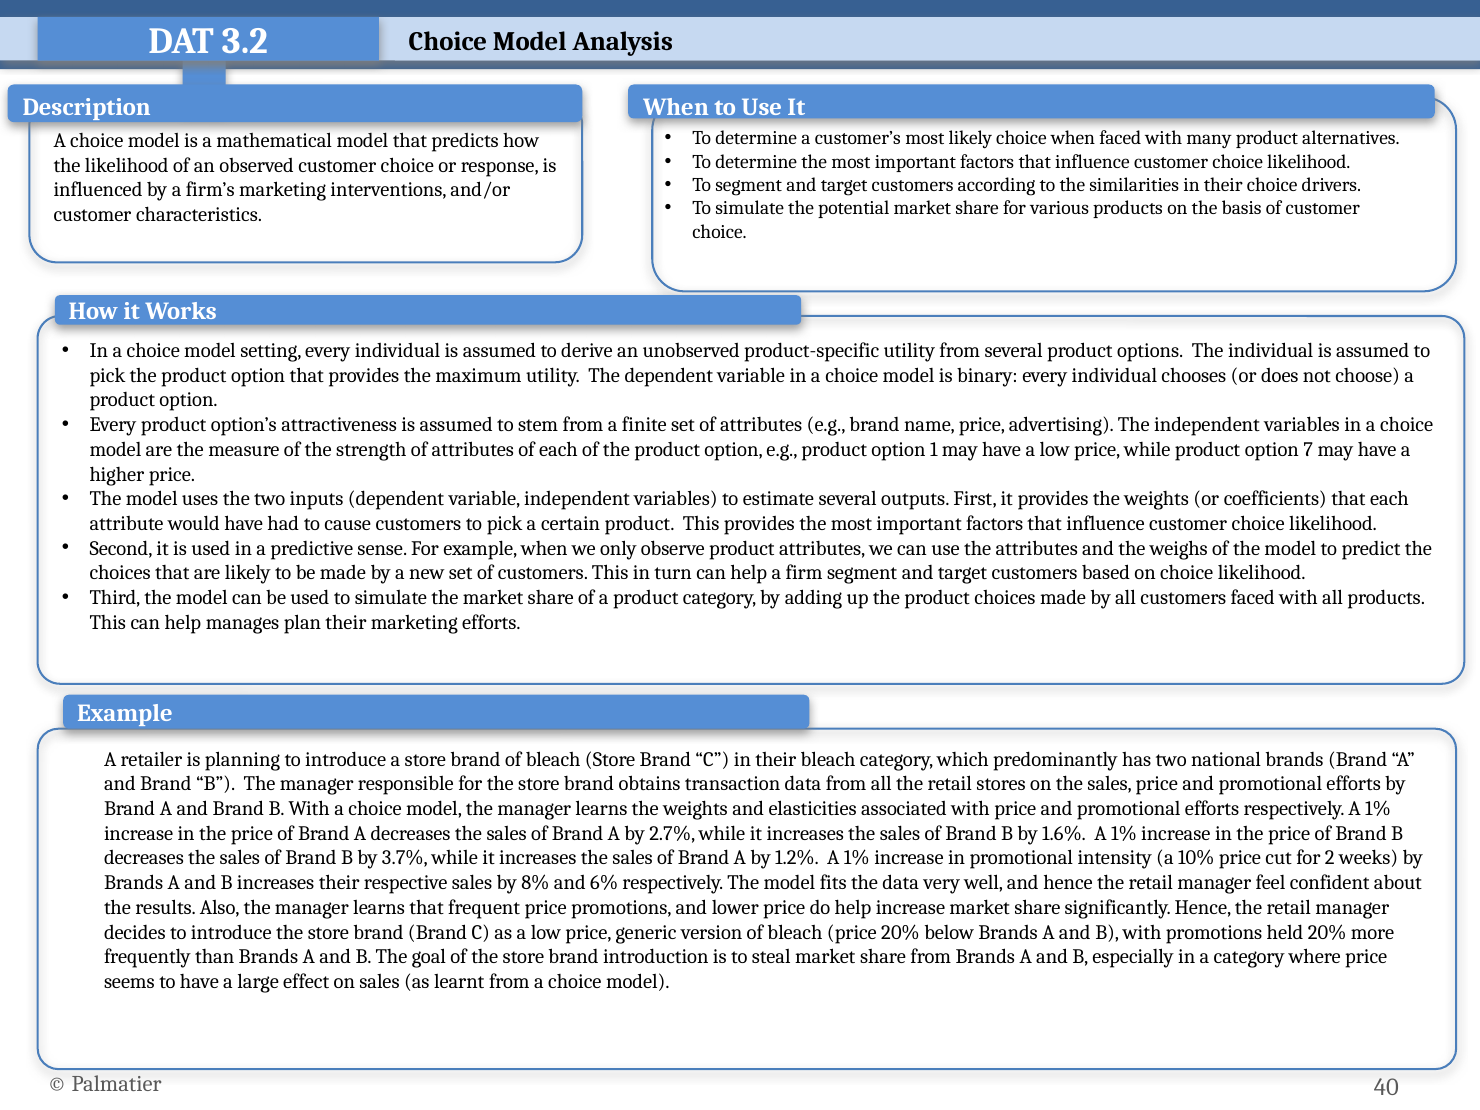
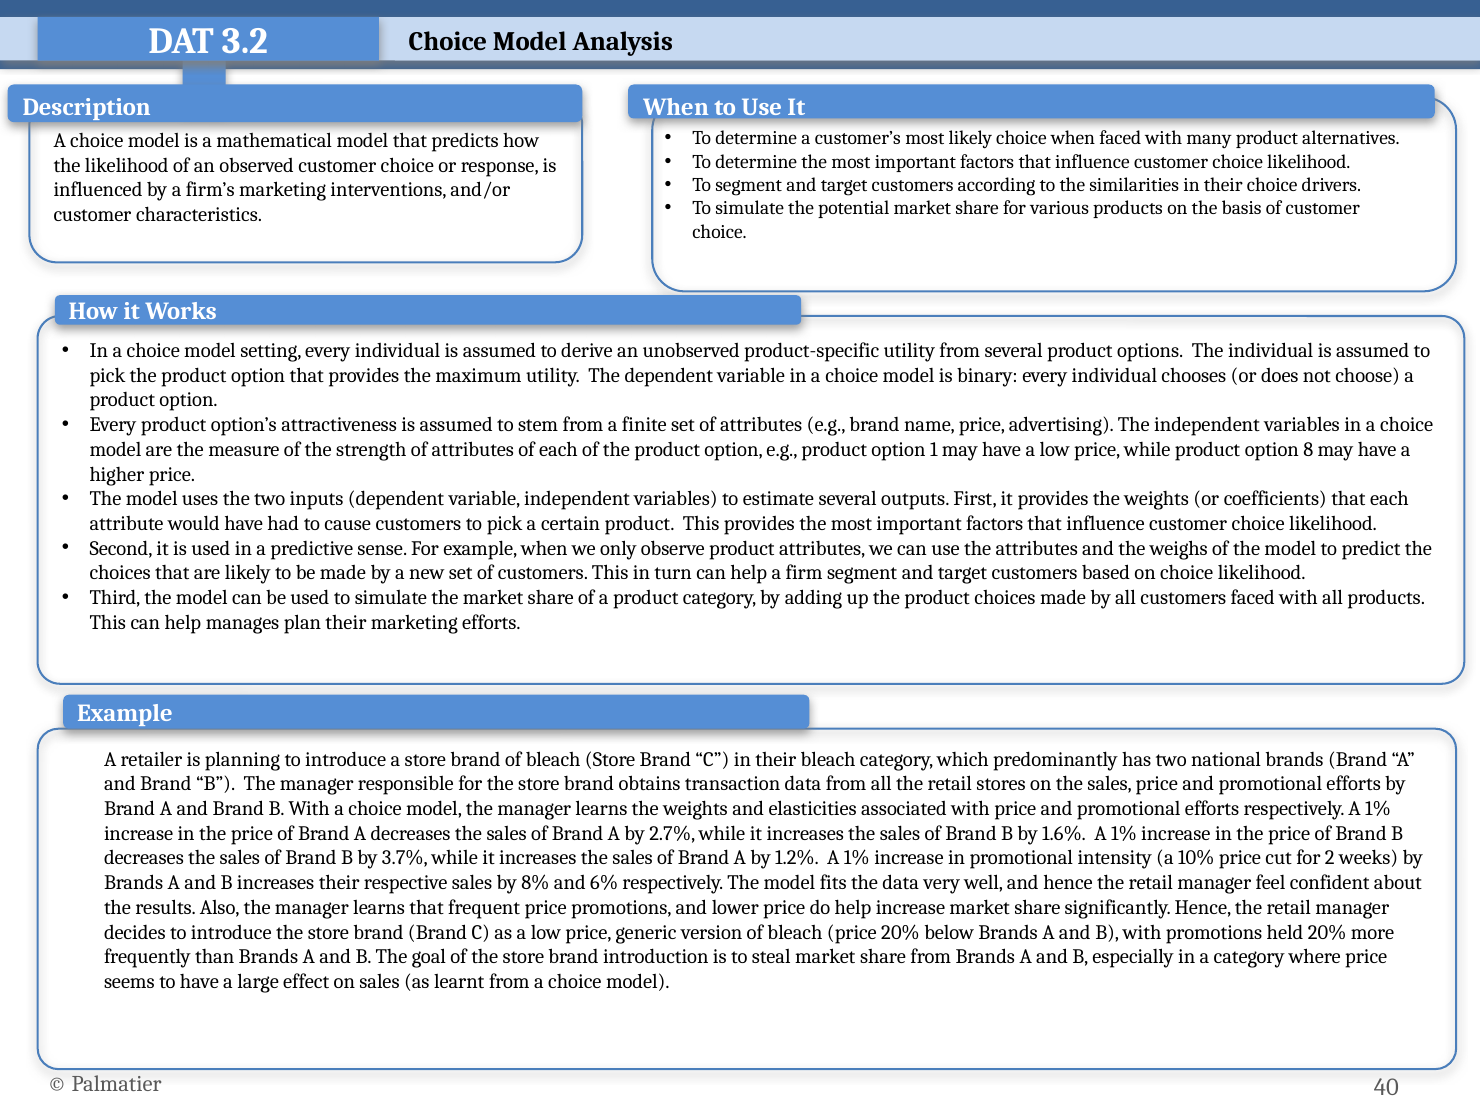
7: 7 -> 8 (1308, 450)
